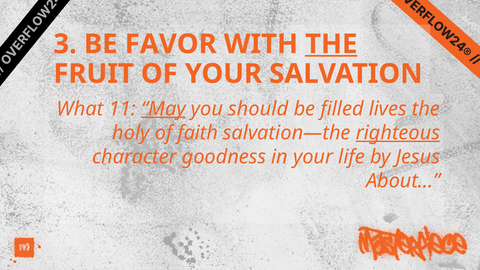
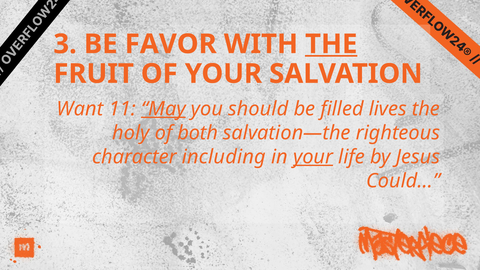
What: What -> Want (80, 109)
faith: faith -> both (198, 133)
righteous underline: present -> none (398, 133)
goodness: goodness -> including (224, 157)
your underline: none -> present (313, 157)
About…: About… -> Could… (403, 181)
